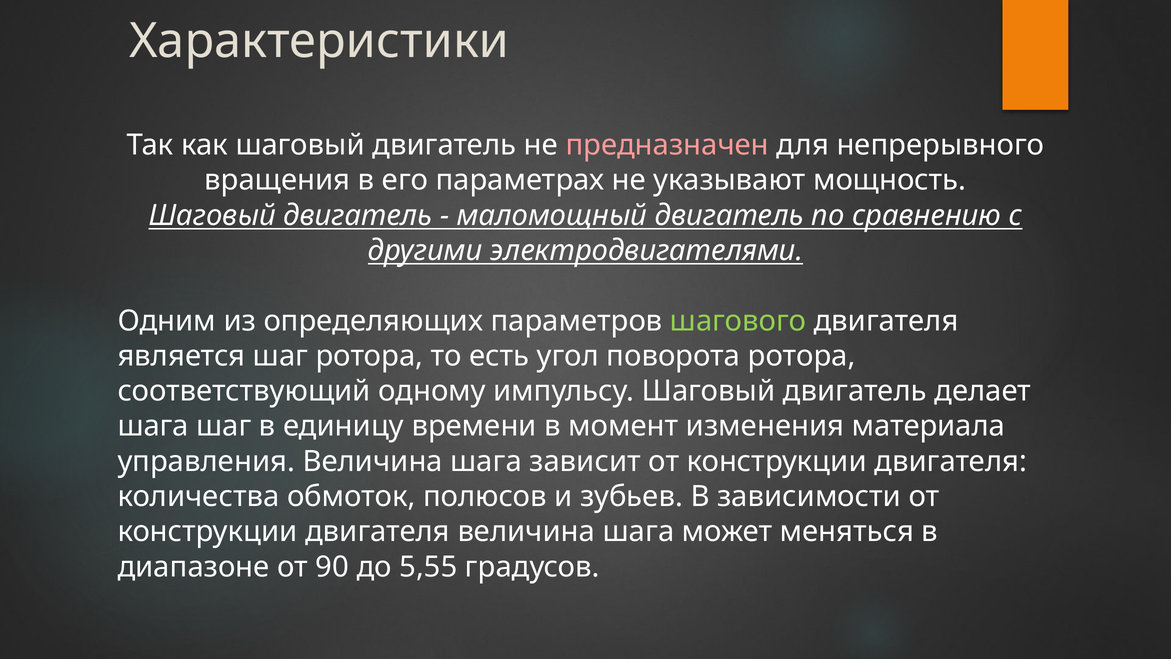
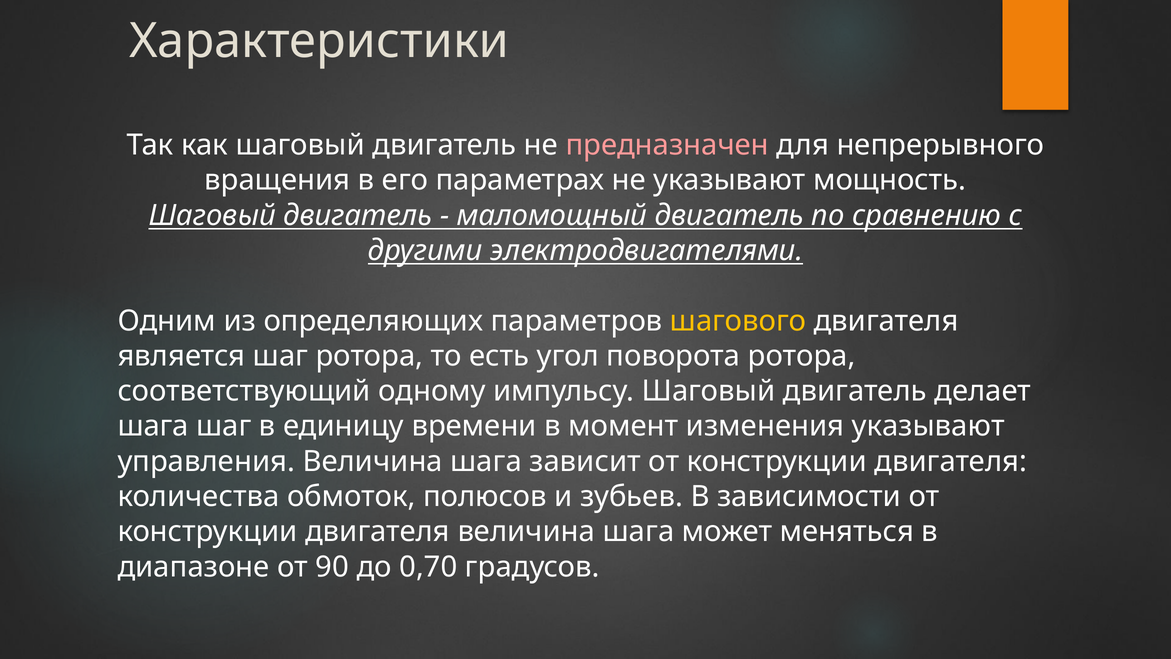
шагового colour: light green -> yellow (738, 321)
изменения материала: материала -> указывают (928, 426)
5,55: 5,55 -> 0,70 (428, 567)
